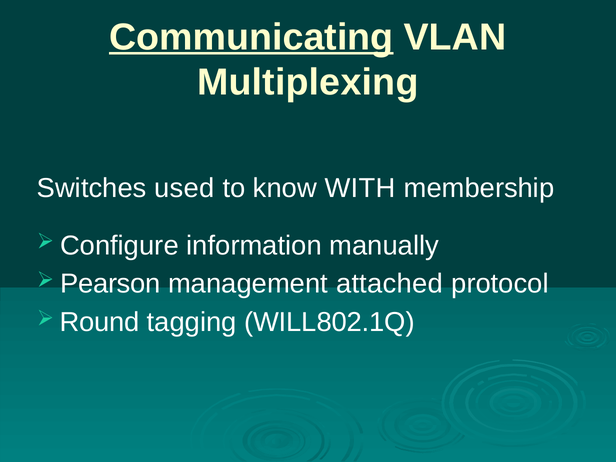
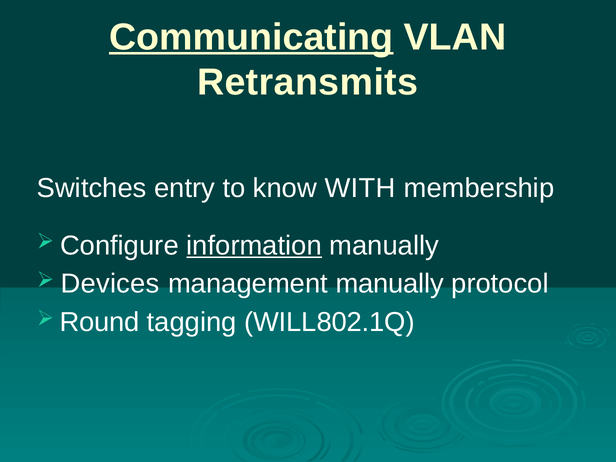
Multiplexing: Multiplexing -> Retransmits (308, 82)
used: used -> entry (185, 188)
information underline: none -> present (254, 246)
Pearson: Pearson -> Devices (110, 284)
management attached: attached -> manually (390, 284)
